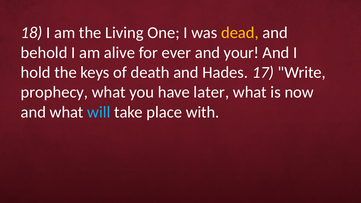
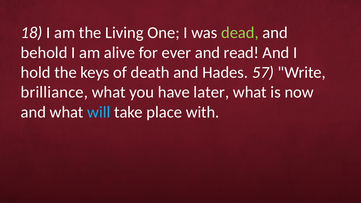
dead colour: yellow -> light green (240, 33)
your: your -> read (241, 53)
17: 17 -> 57 (263, 72)
prophecy: prophecy -> brilliance (54, 92)
